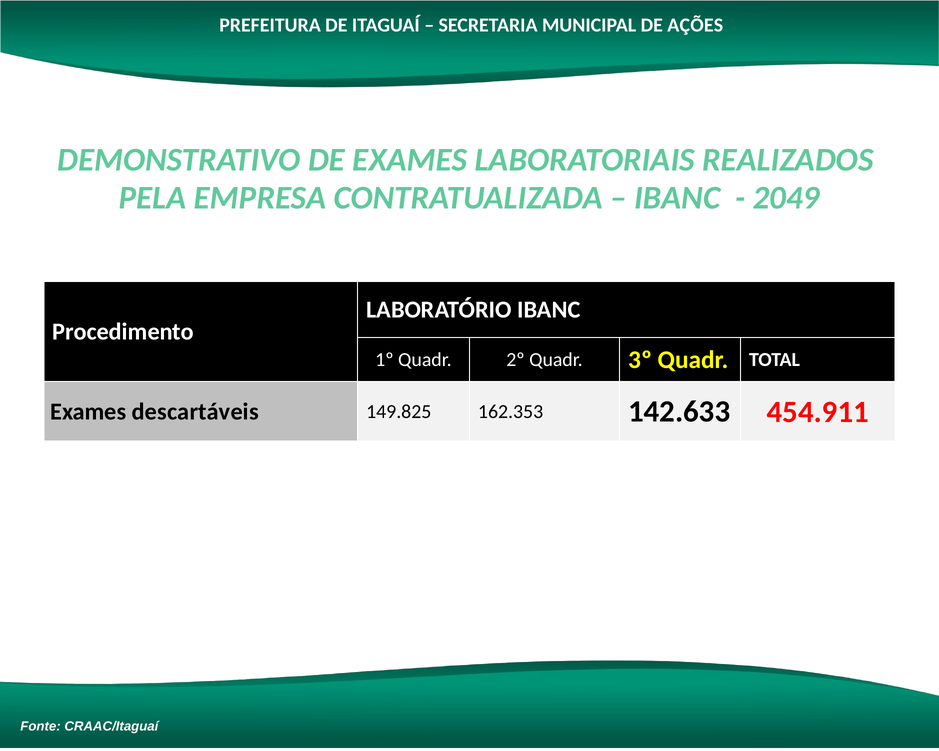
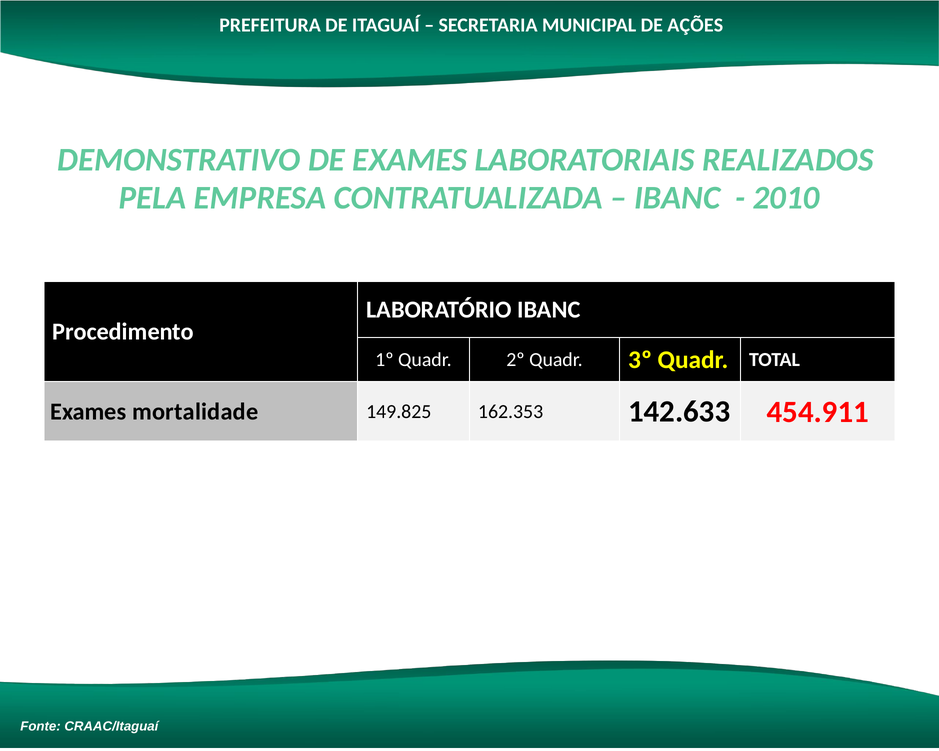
2049: 2049 -> 2010 (786, 198)
descartáveis: descartáveis -> mortalidade (195, 412)
